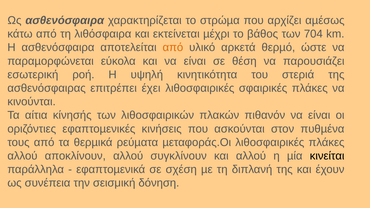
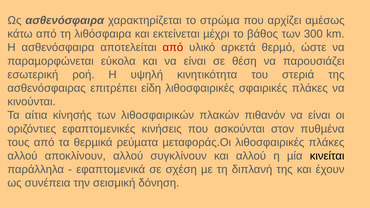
704: 704 -> 300 (313, 34)
από colour: orange -> red (173, 48)
έχει: έχει -> είδη (151, 88)
